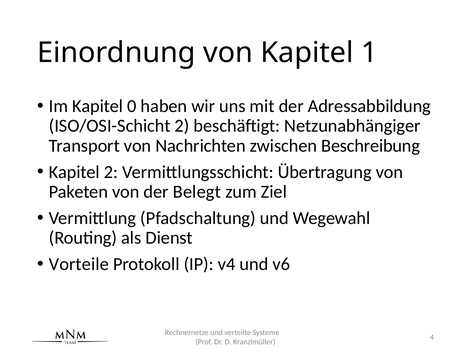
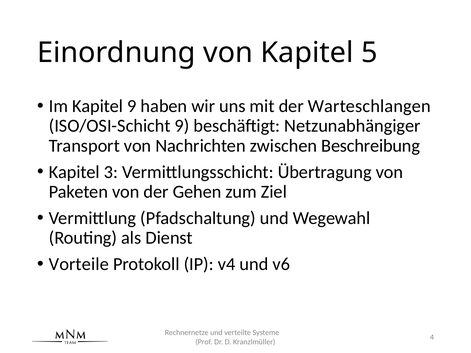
1: 1 -> 5 (369, 53)
Kapitel 0: 0 -> 9 (132, 106)
Adressabbildung: Adressabbildung -> Warteschlangen (369, 106)
ISO/OSI-Schicht 2: 2 -> 9 (182, 126)
Kapitel 2: 2 -> 3 (111, 172)
Belegt: Belegt -> Gehen (197, 192)
